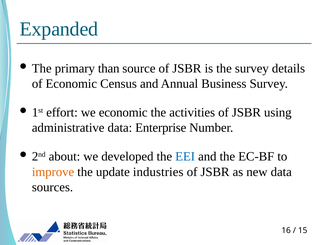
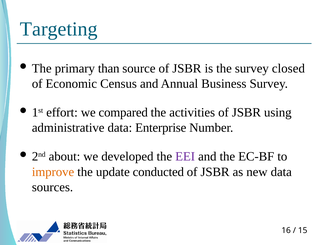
Expanded: Expanded -> Targeting (59, 29)
details: details -> closed (288, 68)
we economic: economic -> compared (123, 113)
EEI colour: blue -> purple (185, 157)
industries: industries -> conducted (158, 172)
